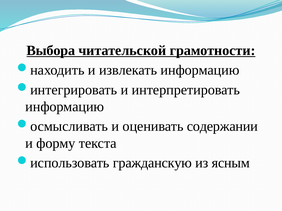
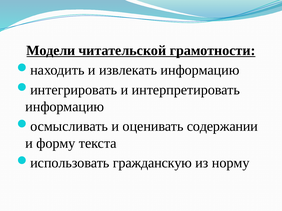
Выбора: Выбора -> Модели (51, 50)
ясным: ясным -> норму (231, 163)
